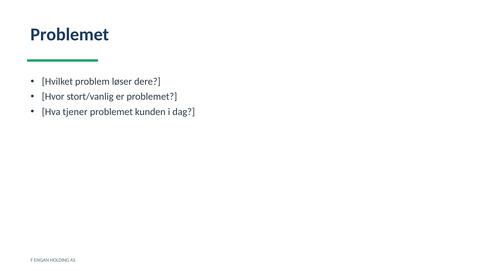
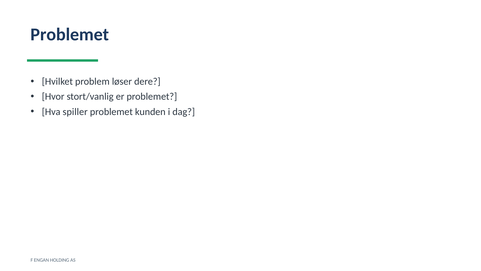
tjener: tjener -> spiller (75, 112)
